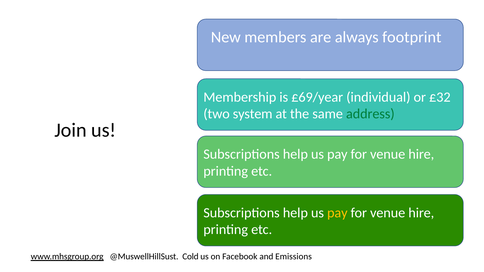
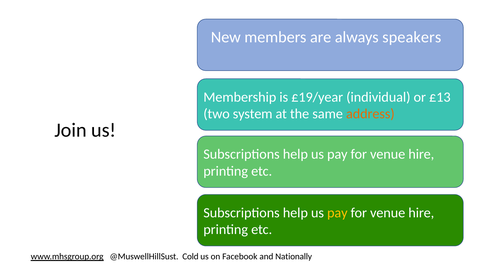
footprint: footprint -> speakers (412, 37)
£69/year: £69/year -> £19/year (317, 97)
£32: £32 -> £13 (440, 97)
address colour: green -> orange (370, 114)
Emissions: Emissions -> Nationally (294, 257)
